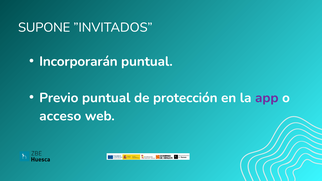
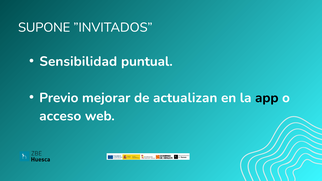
Incorporarán: Incorporarán -> Sensibilidad (78, 61)
Previo puntual: puntual -> mejorar (106, 98)
protección: protección -> actualizan (185, 98)
app colour: purple -> black (267, 98)
